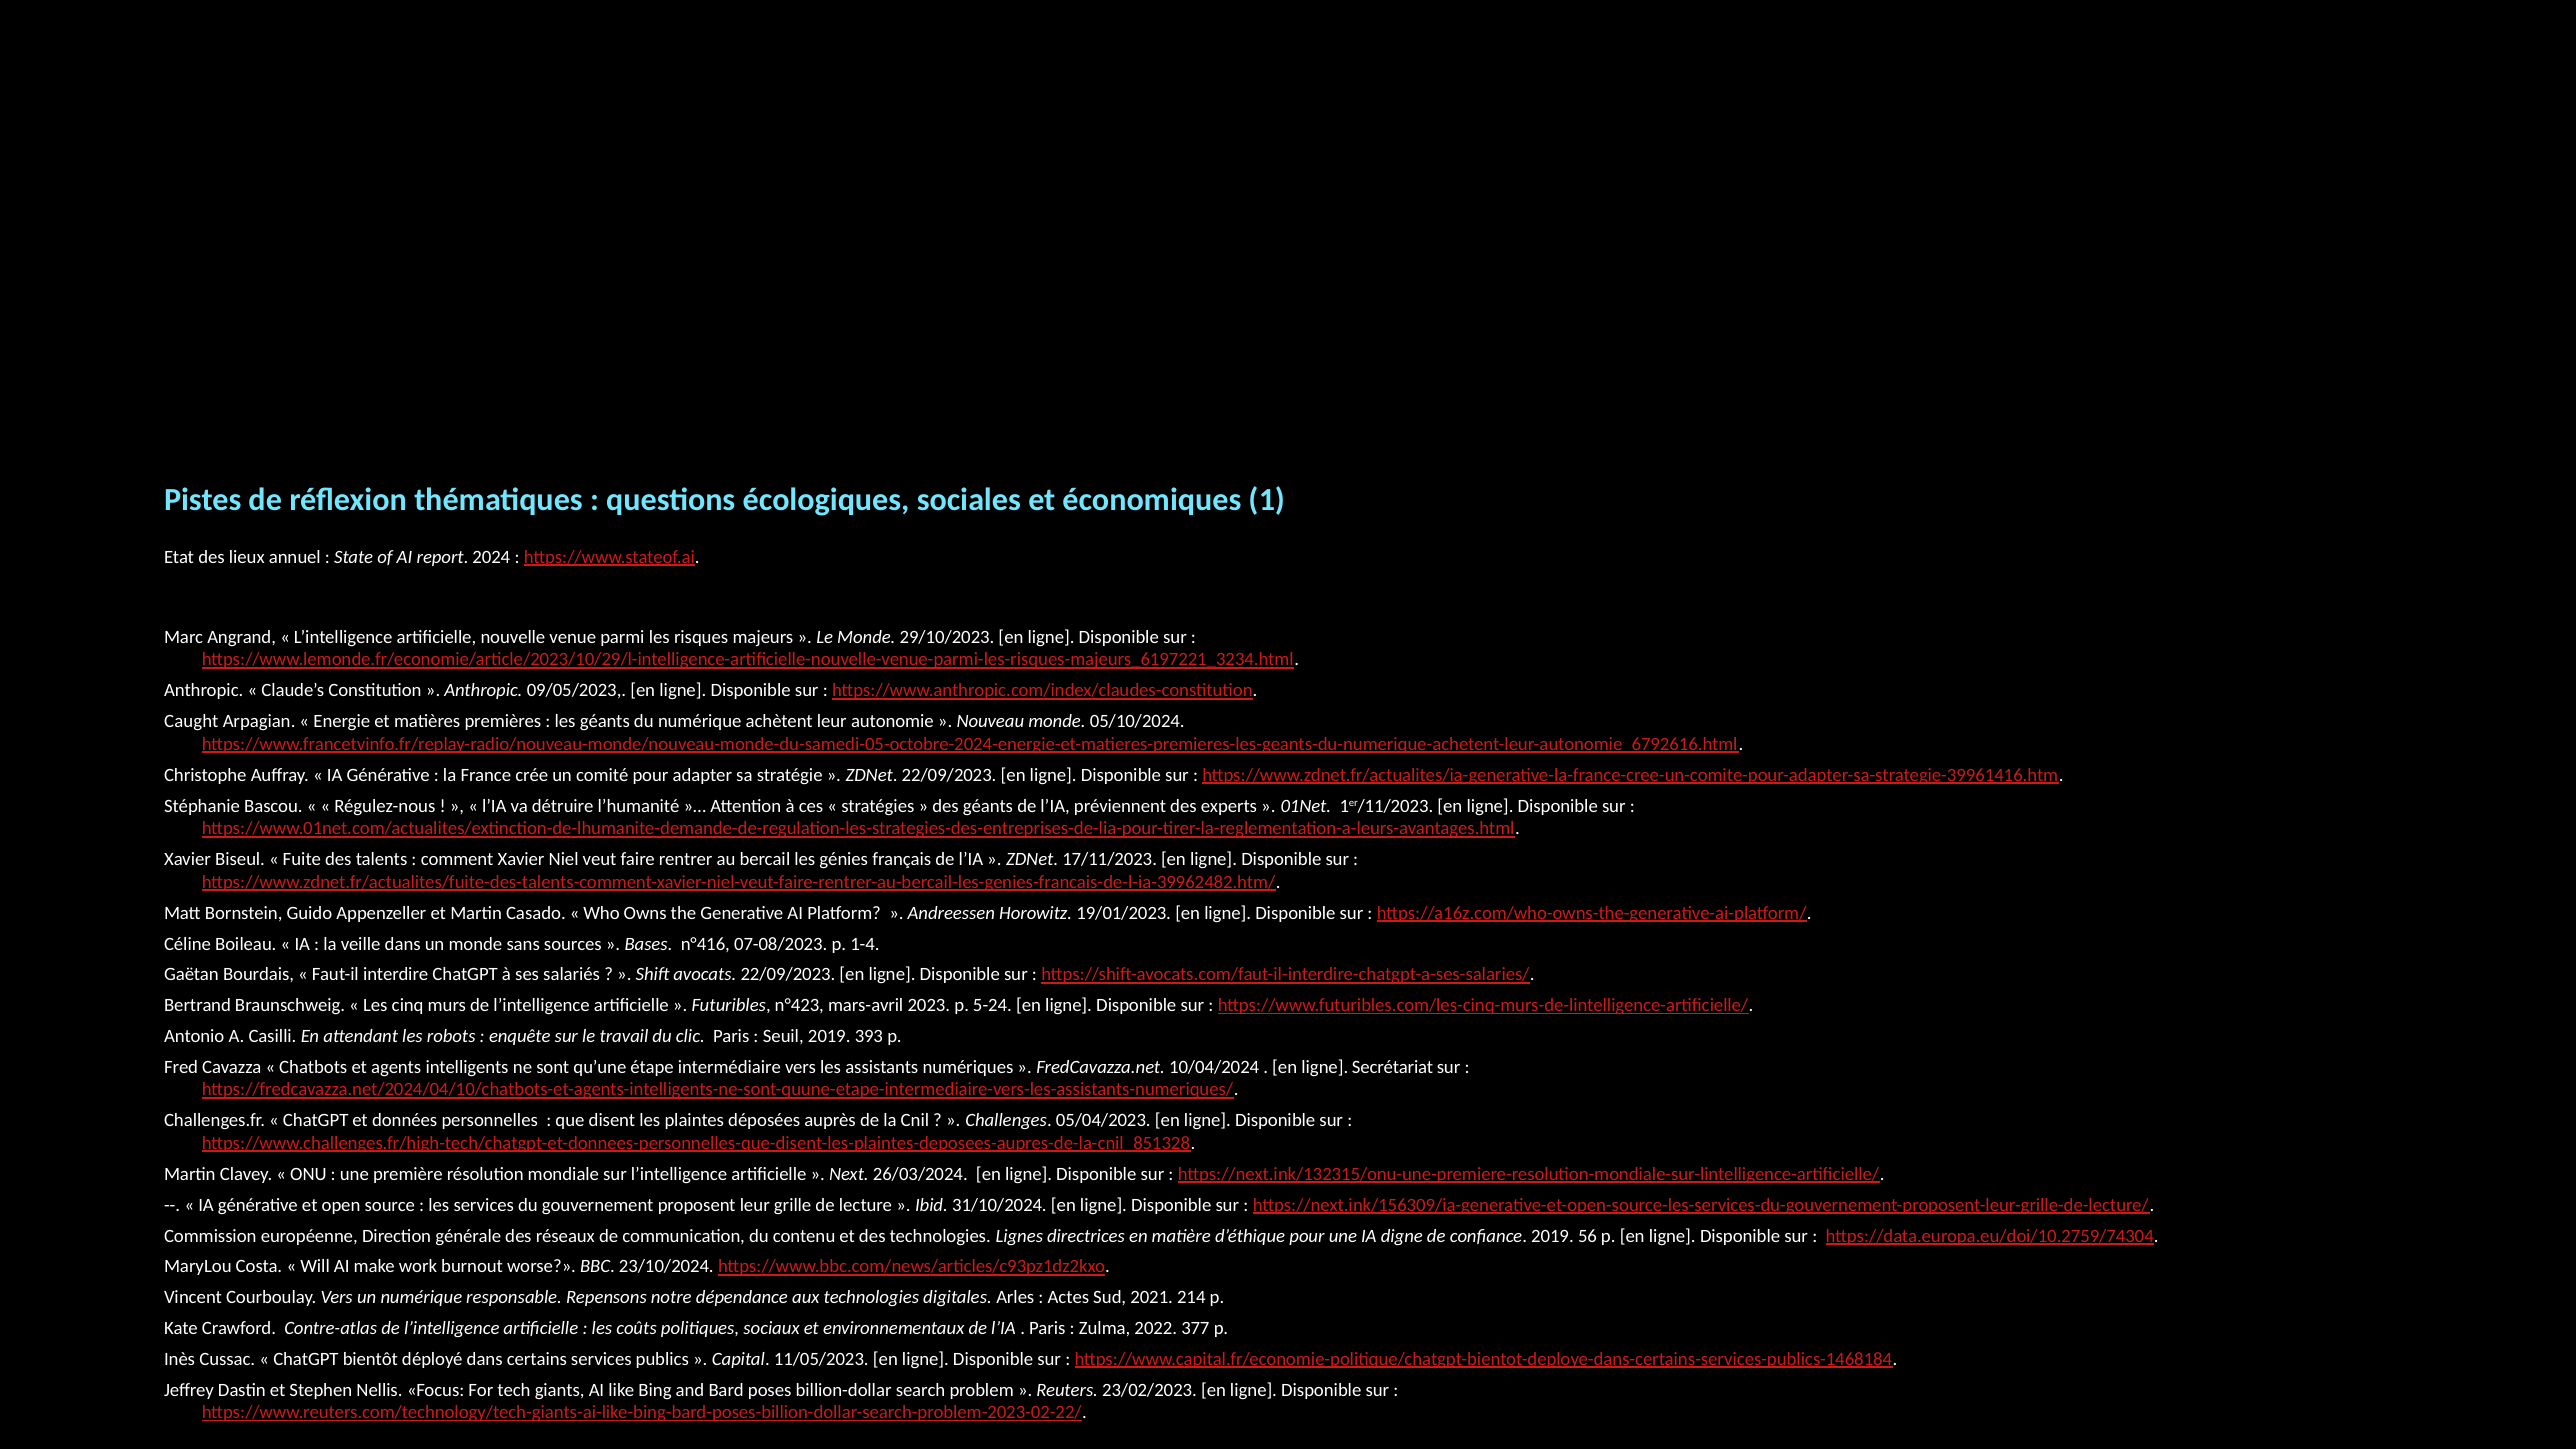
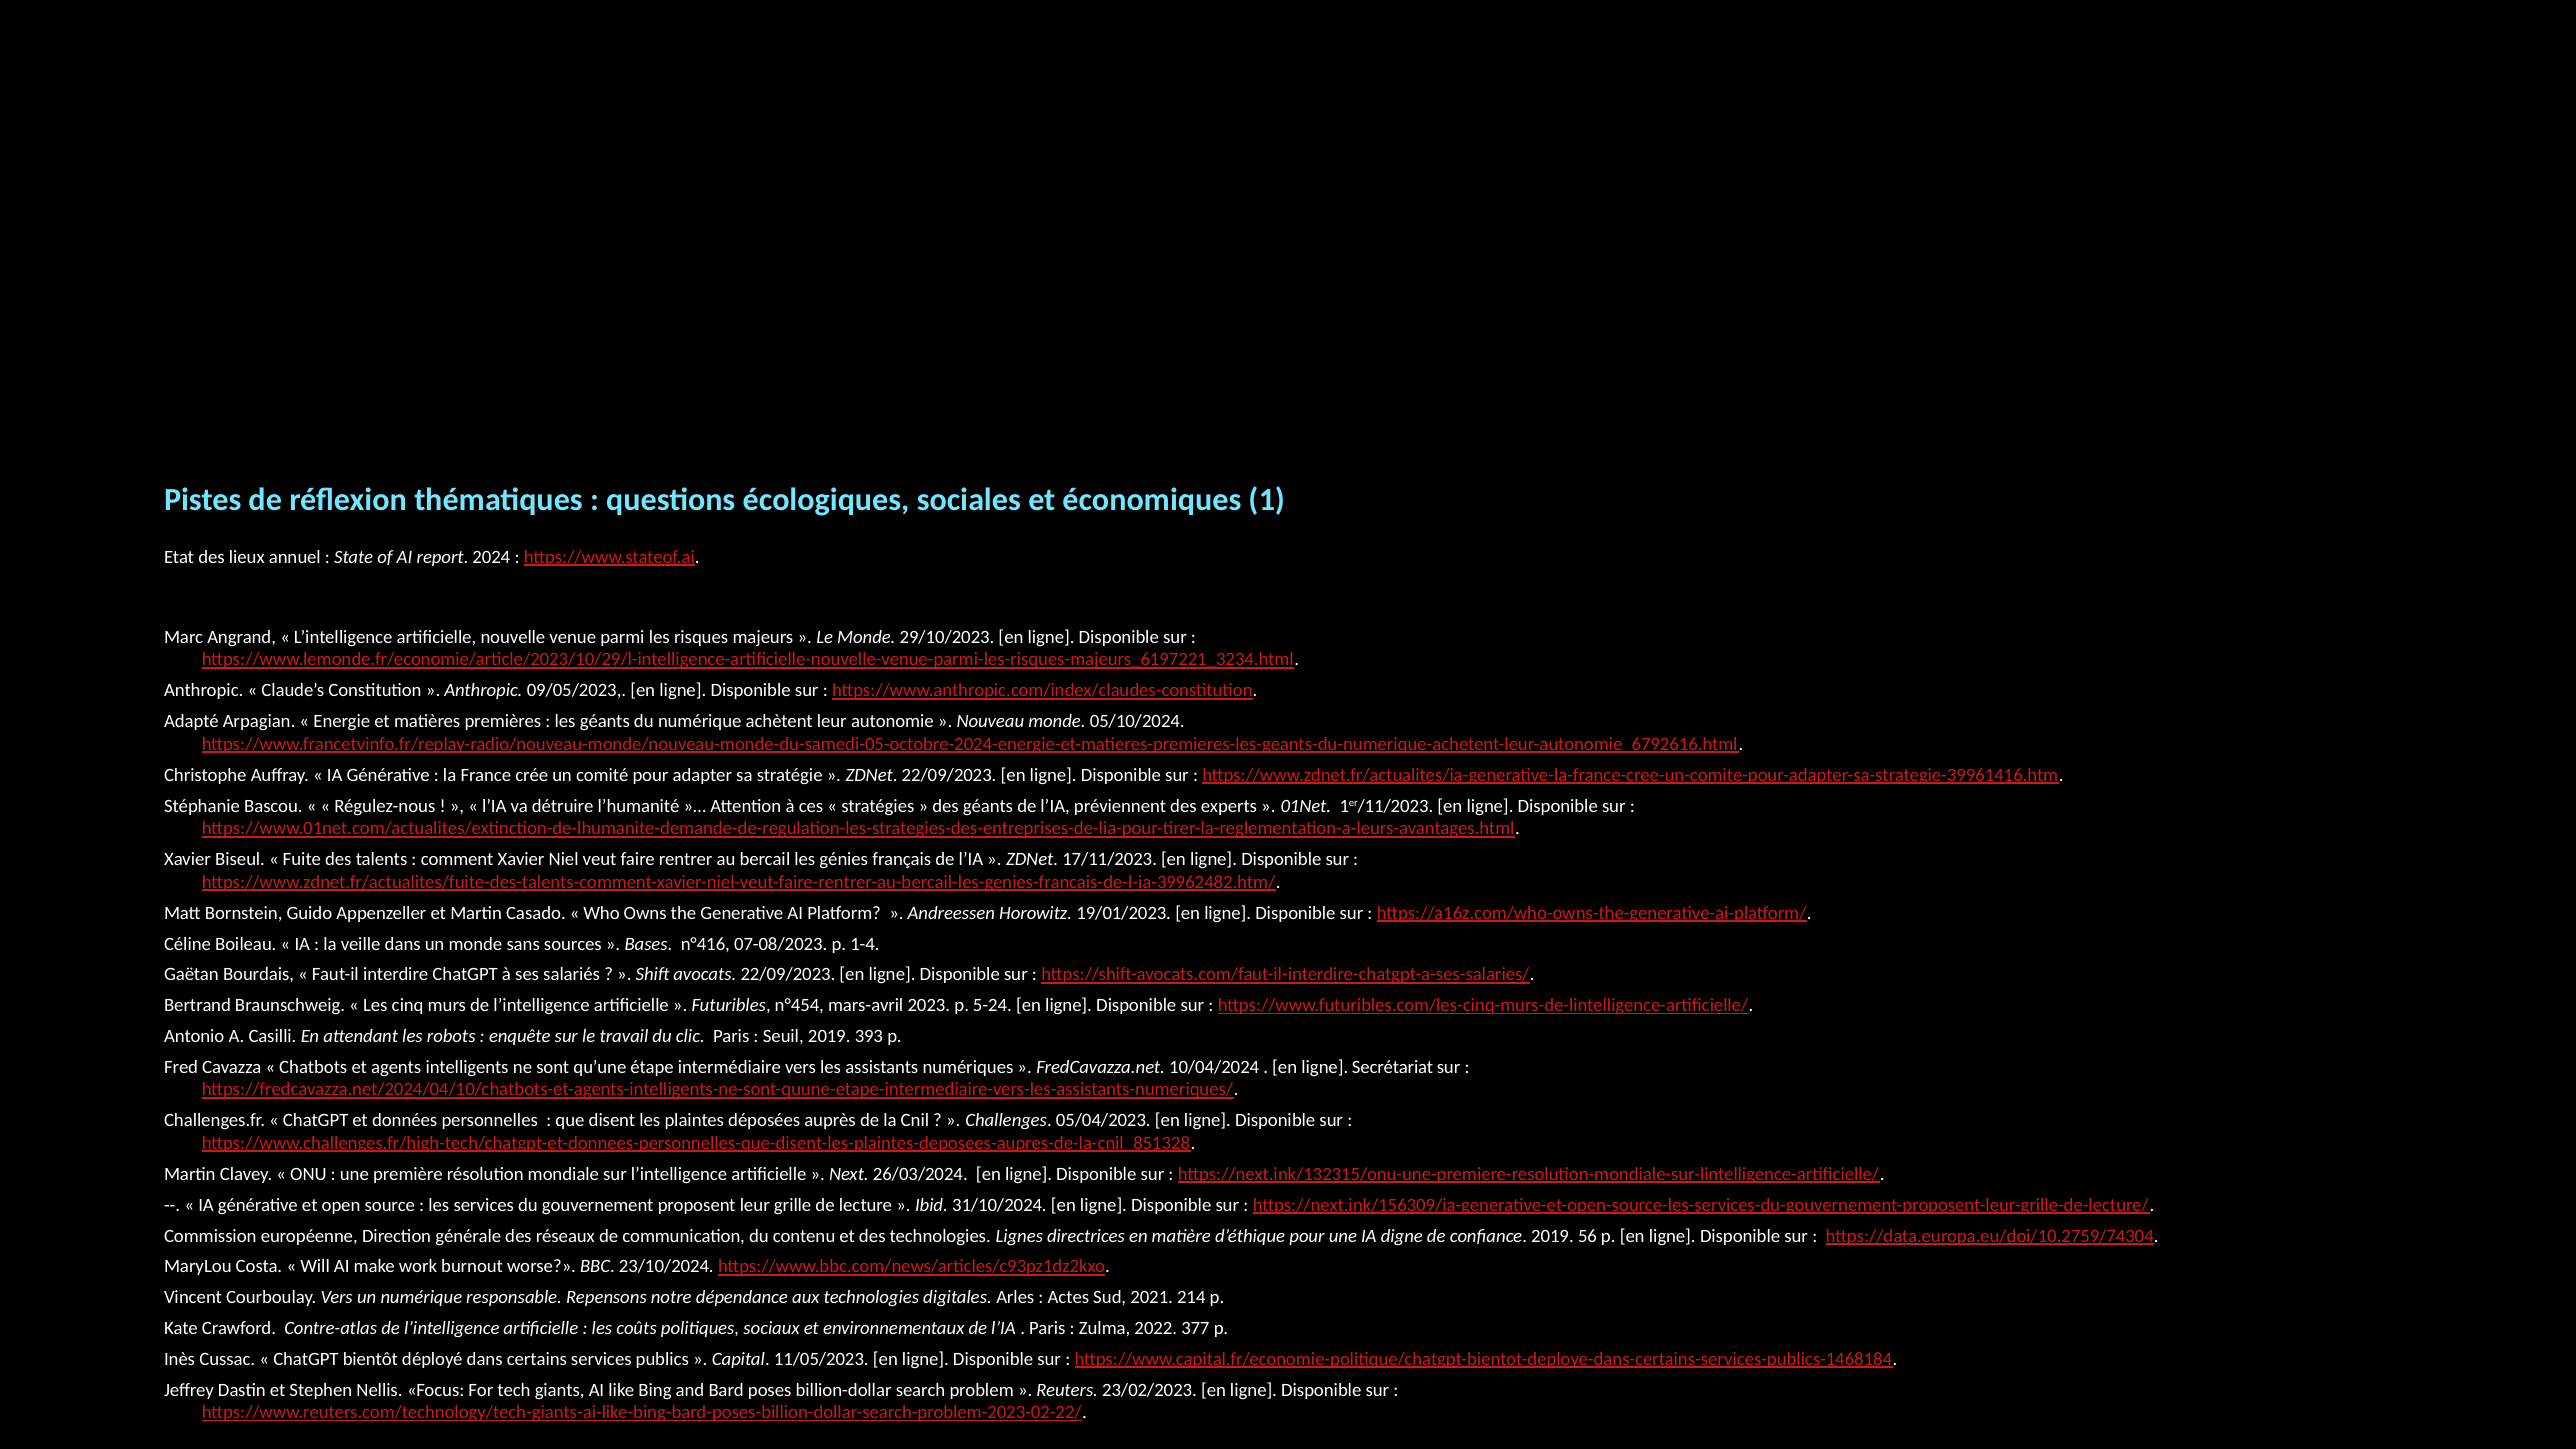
Caught: Caught -> Adapté (191, 722)
n°423: n°423 -> n°454 (799, 1005)
